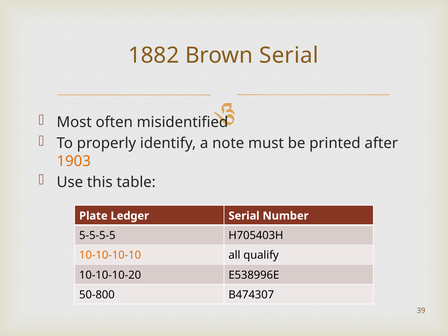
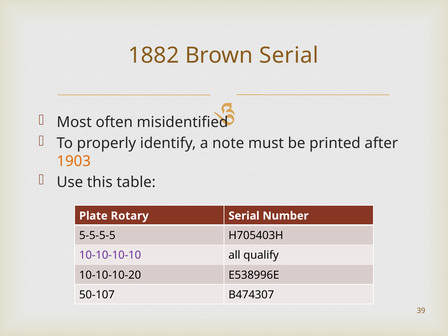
Ledger: Ledger -> Rotary (130, 216)
10-10-10-10 colour: orange -> purple (110, 255)
50-800: 50-800 -> 50-107 (97, 295)
